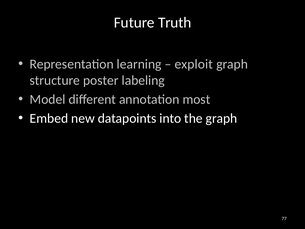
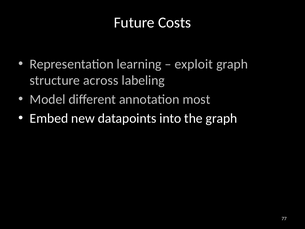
Truth: Truth -> Costs (175, 23)
poster: poster -> across (101, 80)
